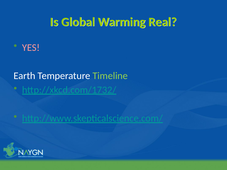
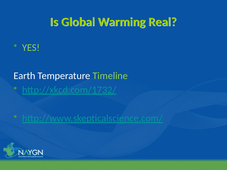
YES colour: pink -> light green (31, 48)
